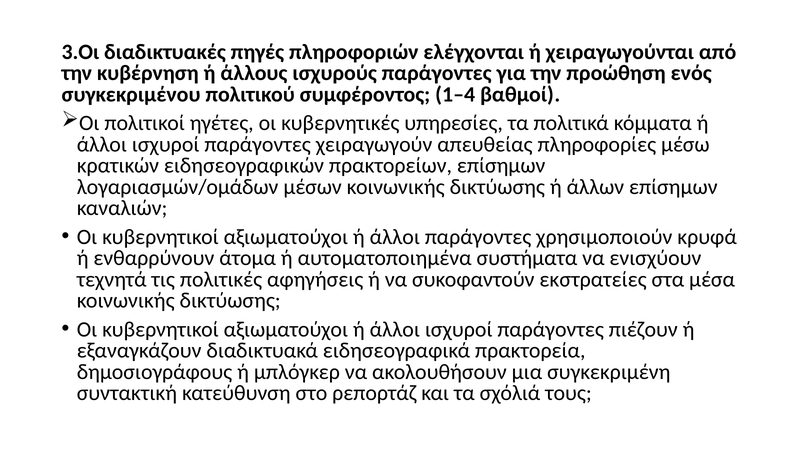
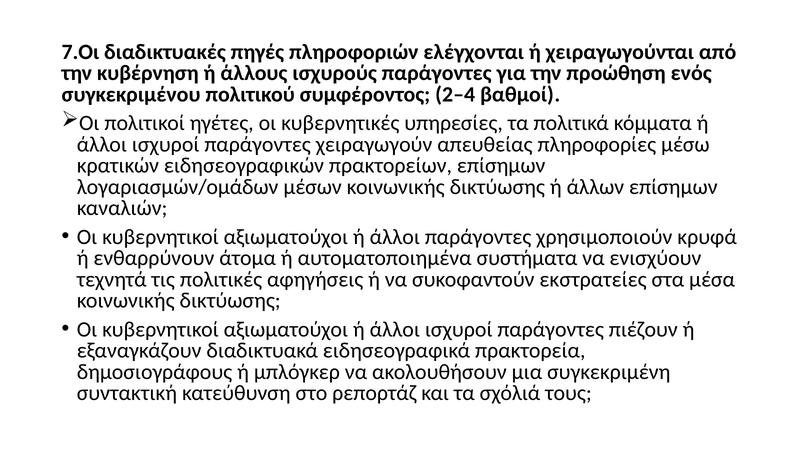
3.Οι: 3.Οι -> 7.Οι (80, 52)
1–4: 1–4 -> 2–4 (455, 94)
